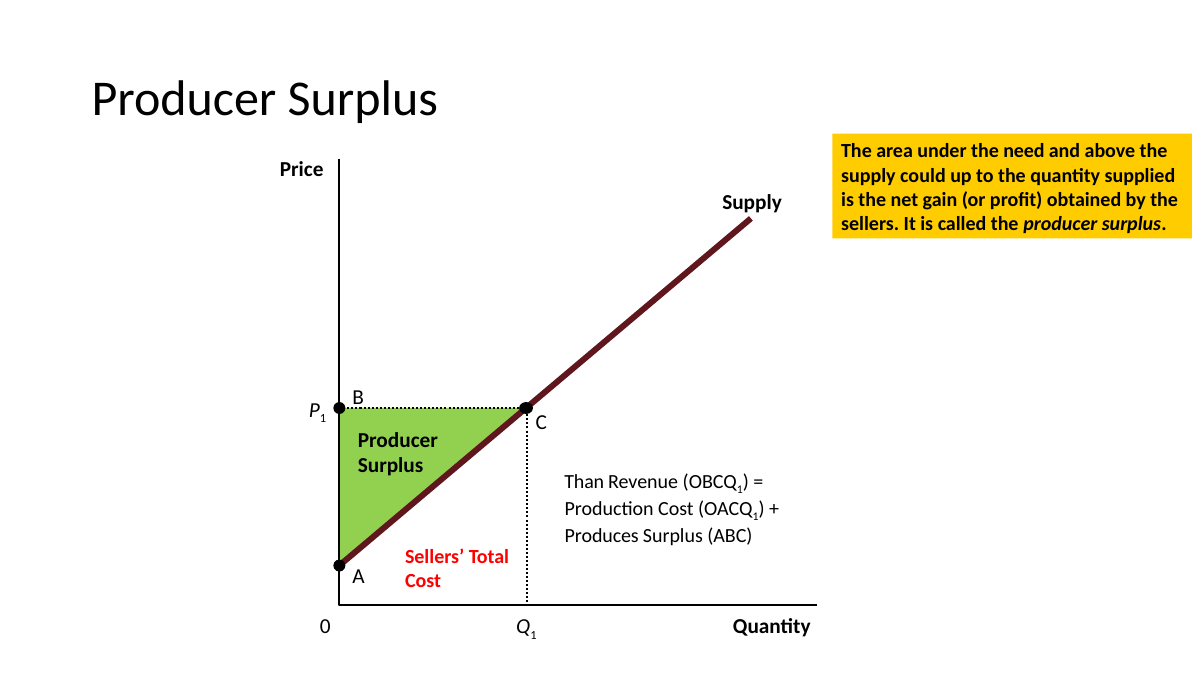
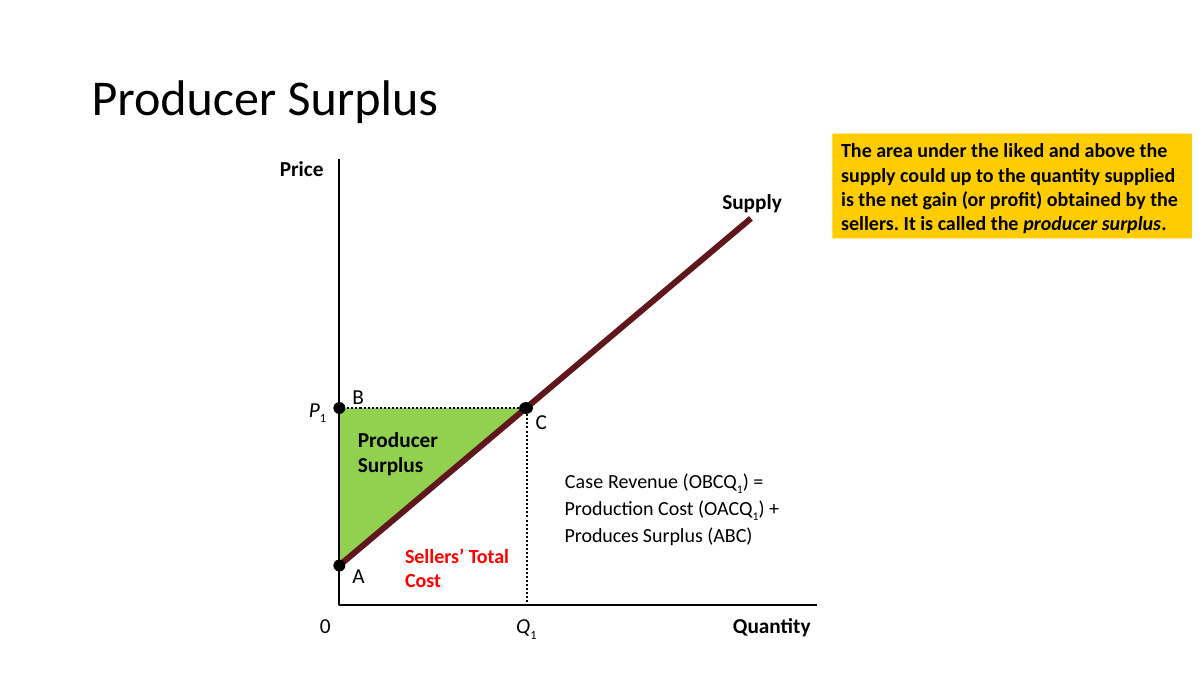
need: need -> liked (1024, 151)
Than: Than -> Case (584, 482)
